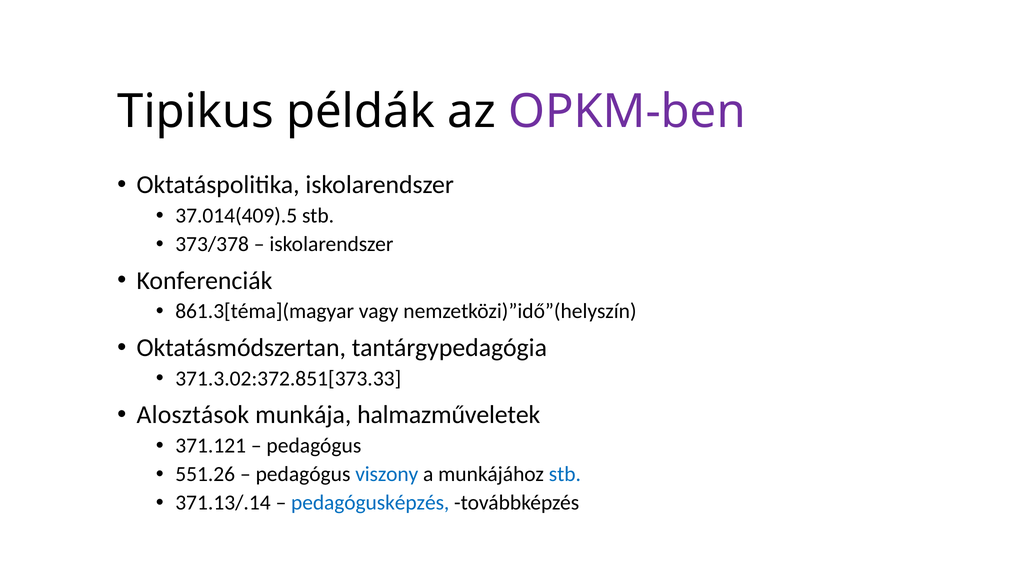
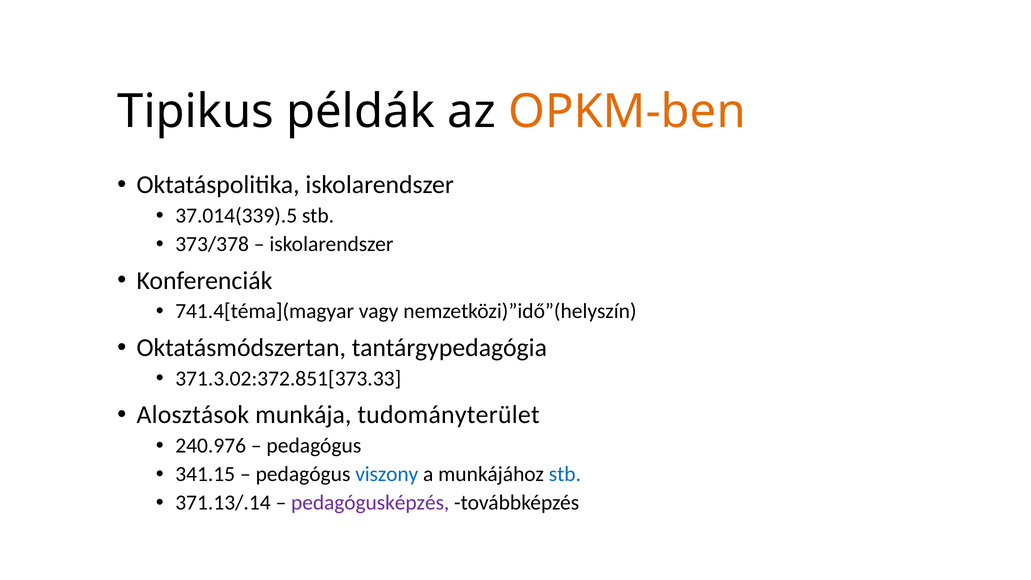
OPKM-ben colour: purple -> orange (627, 112)
37.014(409).5: 37.014(409).5 -> 37.014(339).5 (236, 216)
861.3[téma](magyar: 861.3[téma](magyar -> 741.4[téma](magyar (265, 311)
halmazműveletek: halmazműveletek -> tudományterület (449, 415)
371.121: 371.121 -> 240.976 (211, 446)
551.26: 551.26 -> 341.15 (205, 474)
pedagógusképzés colour: blue -> purple (370, 503)
